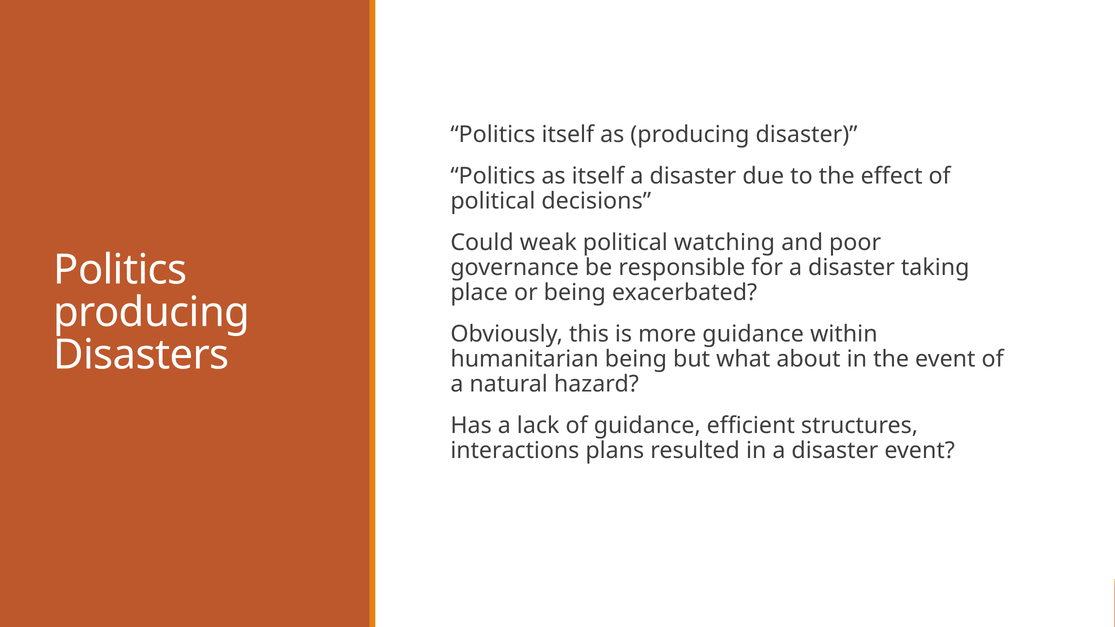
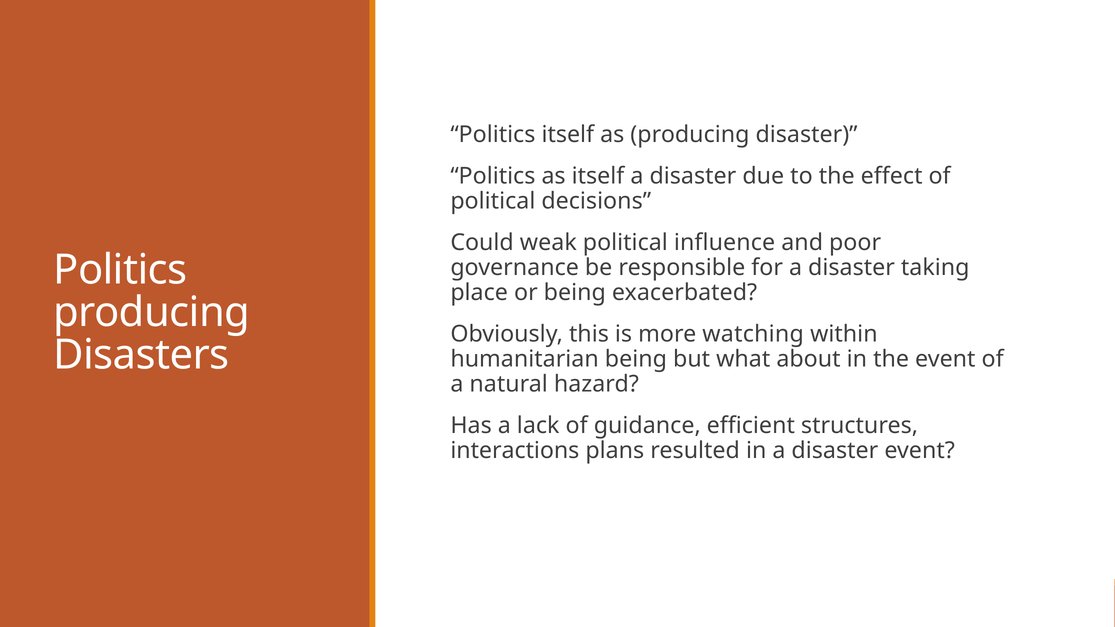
watching: watching -> influence (725, 243)
more guidance: guidance -> watching (753, 334)
